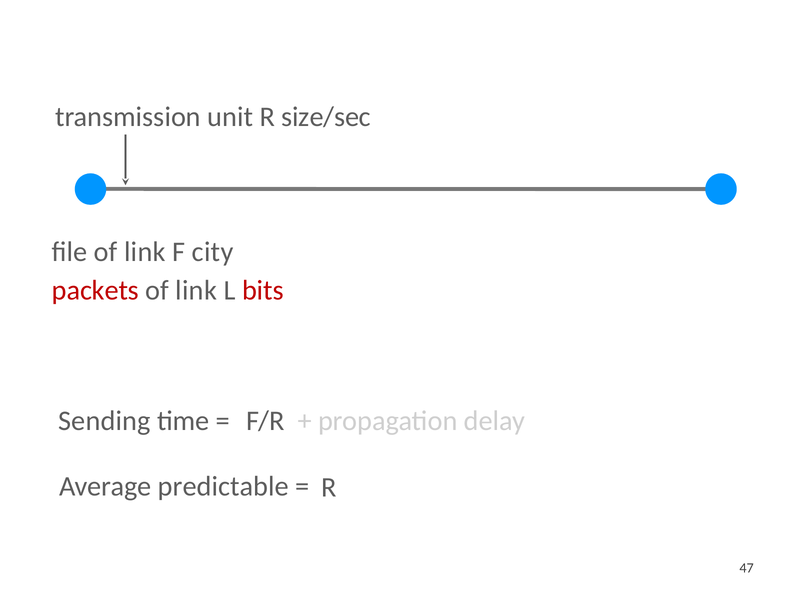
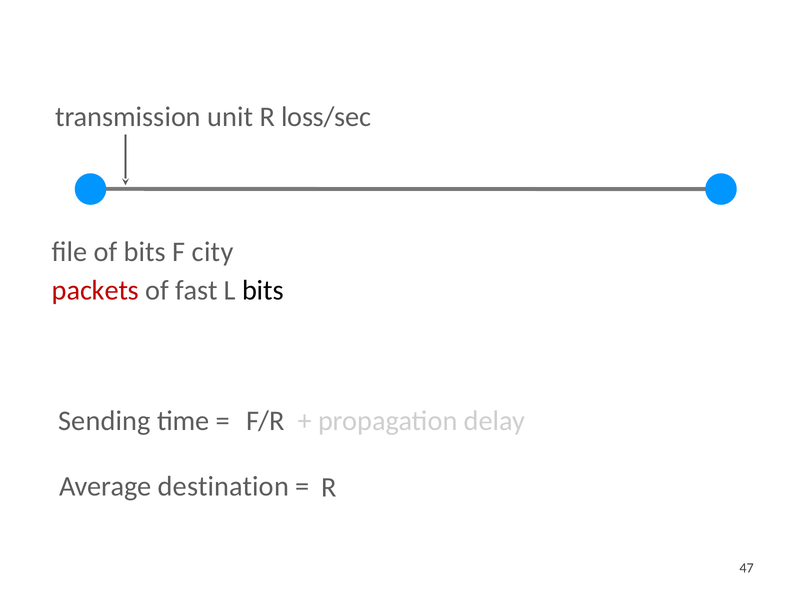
size/sec: size/sec -> loss/sec (326, 117)
file of link: link -> bits (145, 251)
link: link -> fast (196, 290)
bits colour: red -> black (263, 290)
predictable: predictable -> destination (223, 486)
